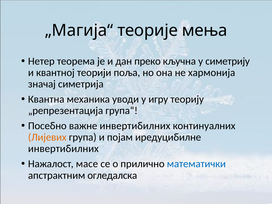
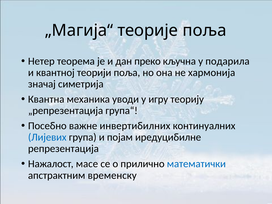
теорије мења: мења -> поља (205, 30)
симетрију: симетрију -> подарила (227, 61)
Лијевих colour: orange -> blue (47, 137)
инвертибилних: инвертибилних -> репрезентација (63, 149)
огледалска: огледалска -> временску (112, 175)
